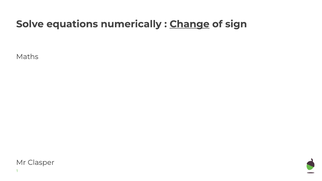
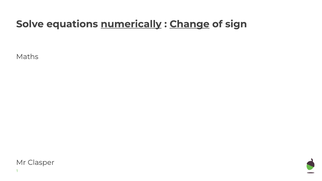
numerically underline: none -> present (131, 24)
